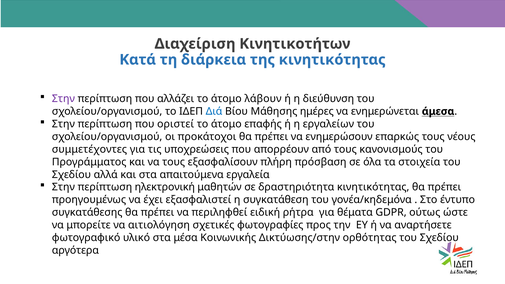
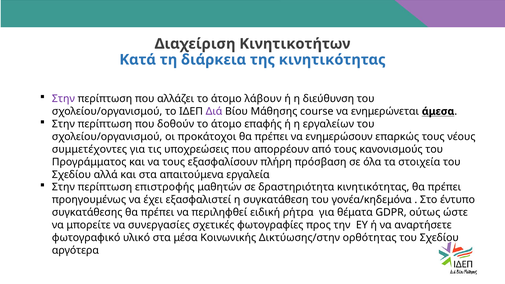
Διά colour: blue -> purple (214, 111)
ημέρες: ημέρες -> course (317, 111)
οριστεί: οριστεί -> δοθούν (176, 124)
ηλεκτρονική: ηλεκτρονική -> επιστροφής (165, 187)
αιτιολόγηση: αιτιολόγηση -> συνεργασίες (159, 225)
